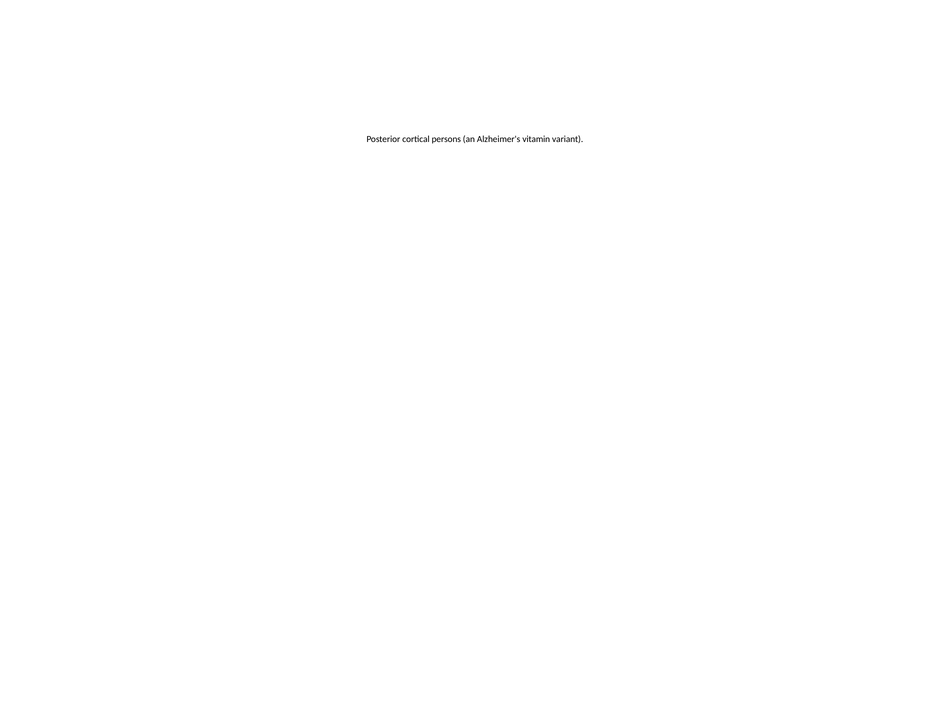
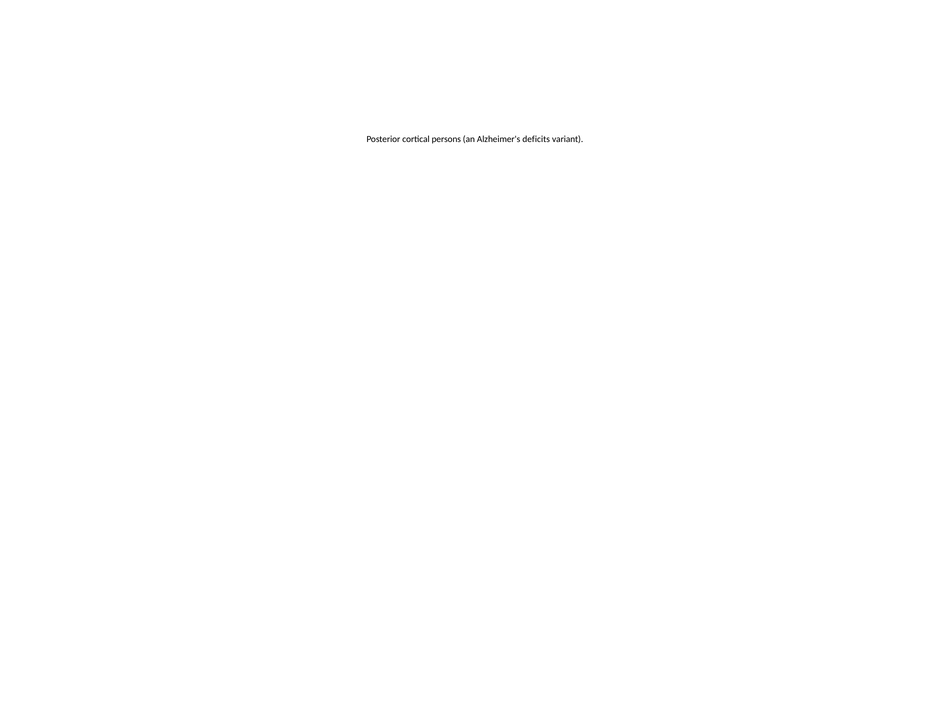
vitamin: vitamin -> deficits (536, 139)
